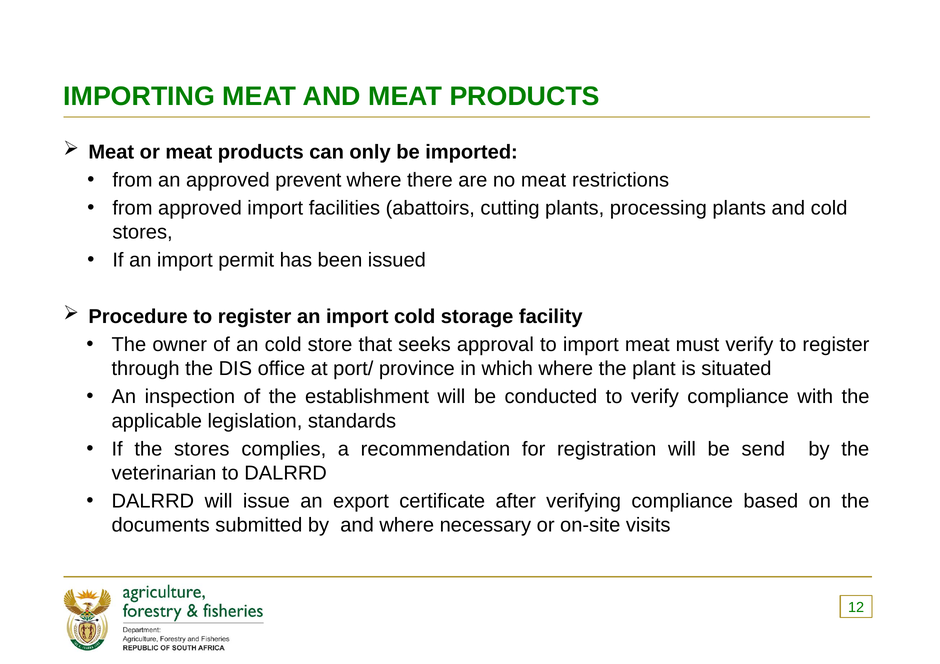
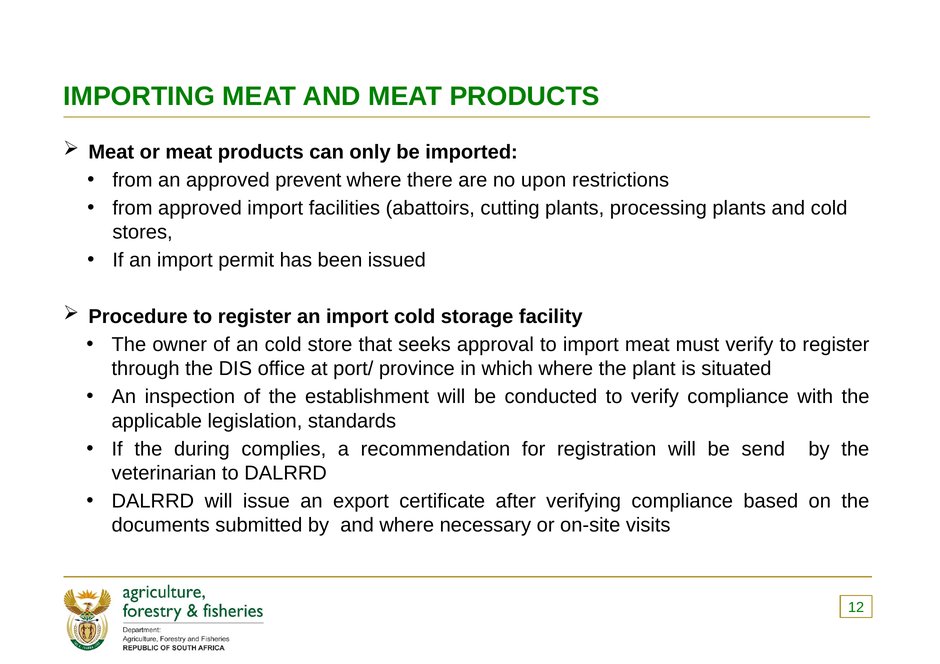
no meat: meat -> upon (544, 180)
the stores: stores -> during (202, 450)
